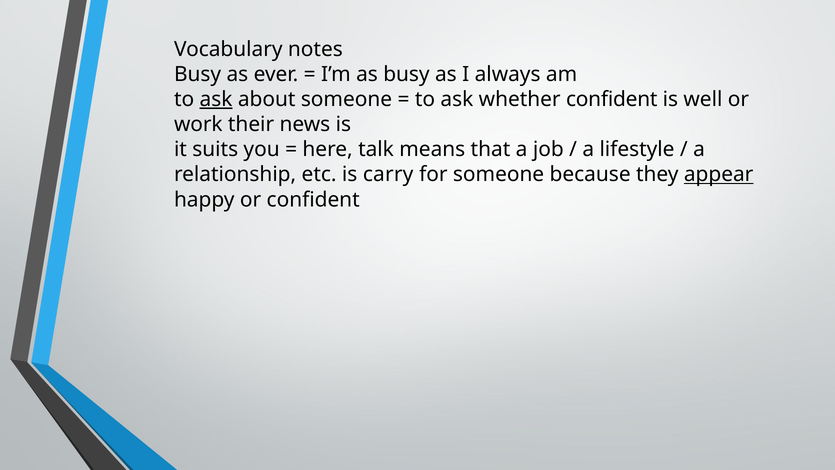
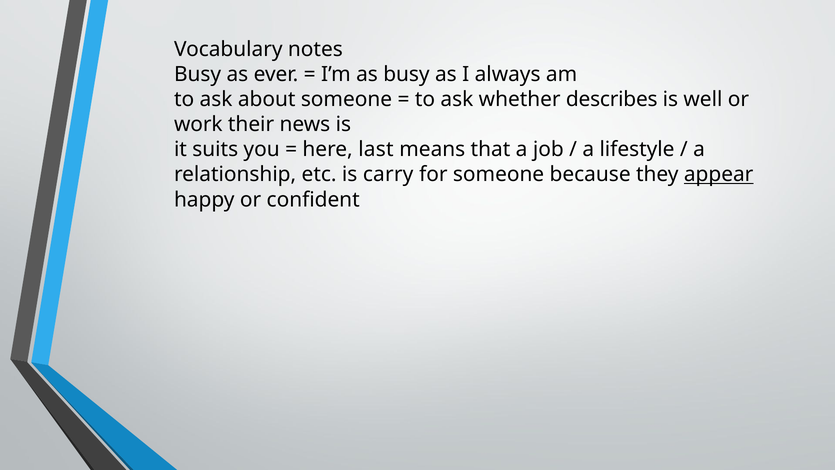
ask underline: present -> none (216, 99)
whether confident: confident -> describes (612, 99)
talk: talk -> last (376, 149)
